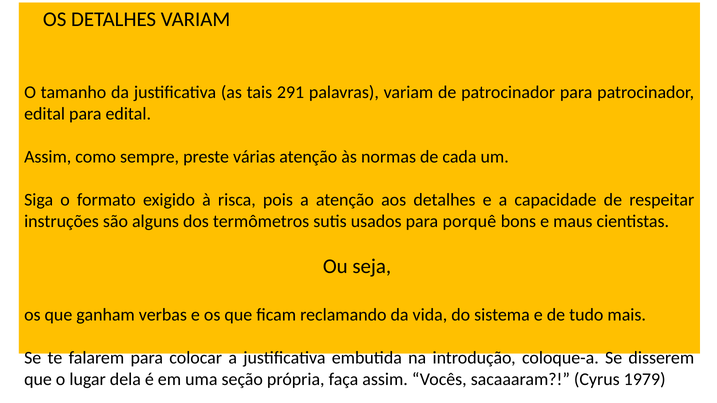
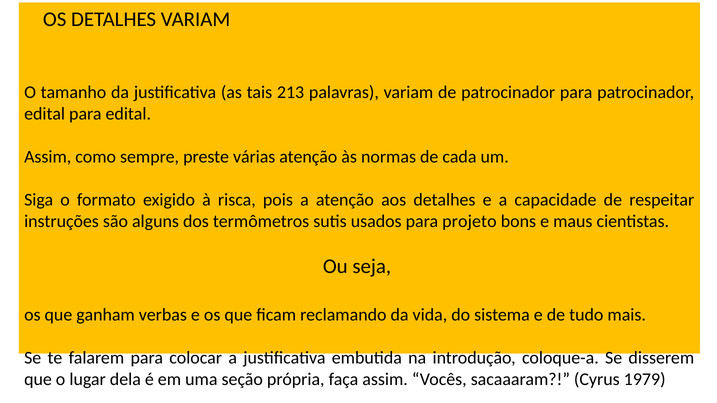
291: 291 -> 213 (291, 93)
porquê: porquê -> projeto (469, 222)
